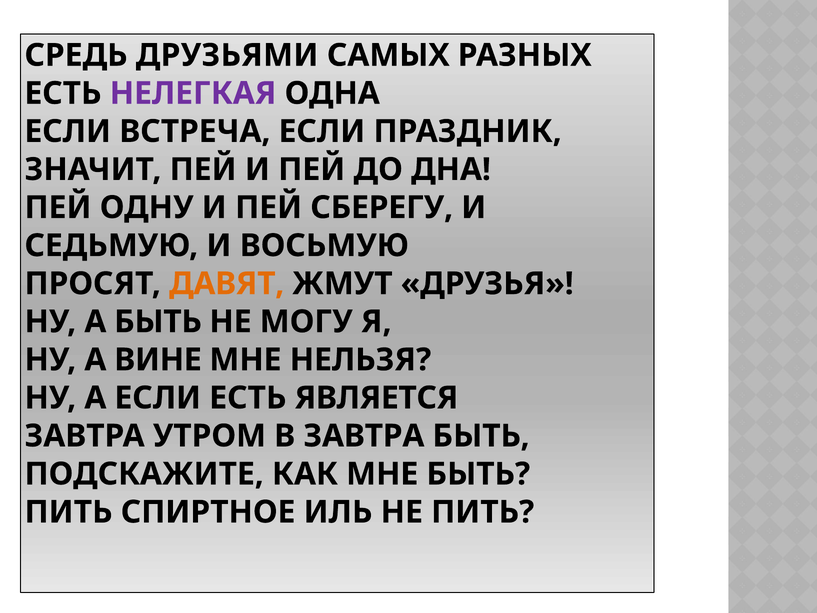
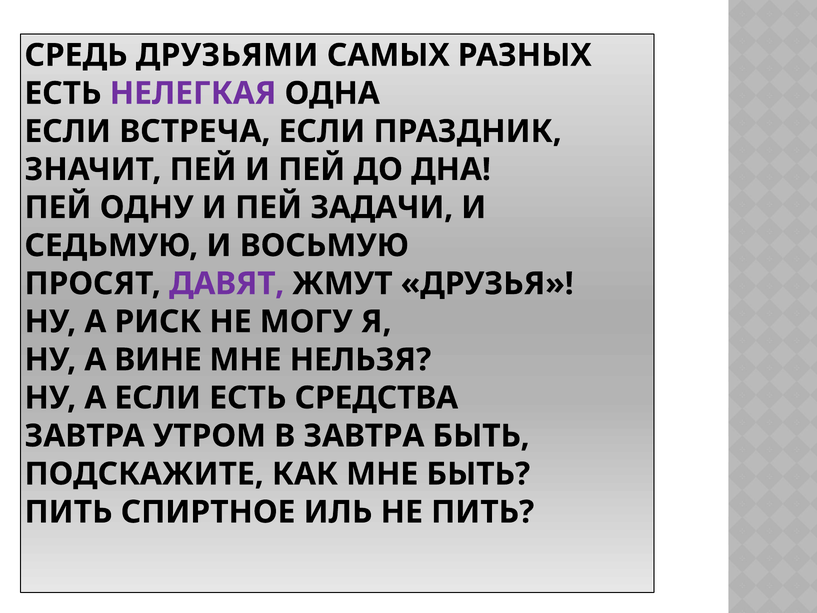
СБЕРЕГУ: СБЕРЕГУ -> ЗАДАЧИ (382, 207)
ДАВЯТ colour: orange -> purple (227, 284)
А БЫТЬ: БЫТЬ -> РИСК (158, 322)
ЯВЛЯЕТСЯ: ЯВЛЯЕТСЯ -> СРЕДСТВА (376, 398)
